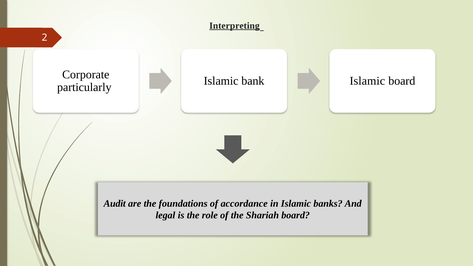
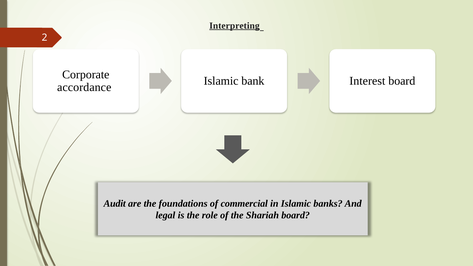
Islamic: Islamic -> Interest (367, 81)
particularly: particularly -> accordance (84, 87)
accordance: accordance -> commercial (244, 204)
